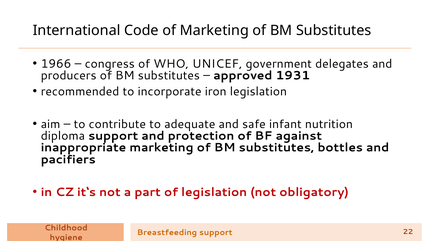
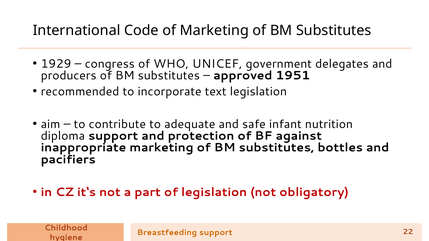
1966: 1966 -> 1929 (56, 64)
1931: 1931 -> 1951 (293, 76)
iron: iron -> text (216, 92)
